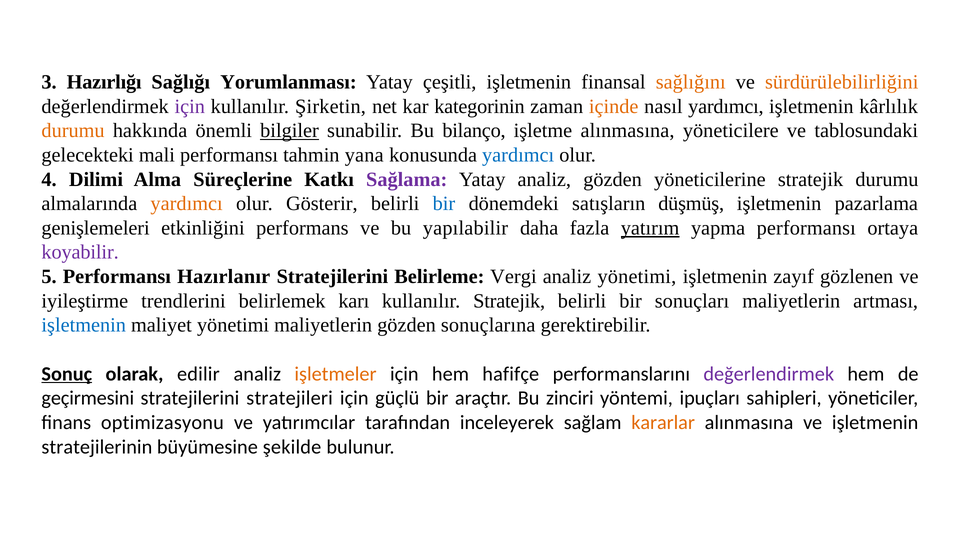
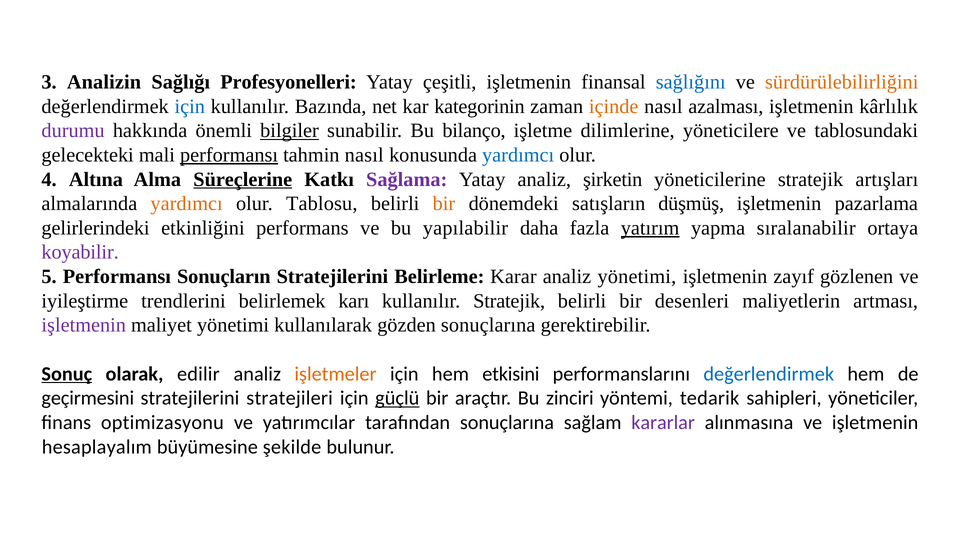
Hazırlığı: Hazırlığı -> Analizin (104, 82)
Yorumlanması: Yorumlanması -> Profesyonelleri (288, 82)
sağlığını colour: orange -> blue (691, 82)
için colour: purple -> blue (190, 106)
Şirketin: Şirketin -> Bazında (331, 106)
nasıl yardımcı: yardımcı -> azalması (726, 106)
durumu colour: orange -> purple (73, 131)
işletme alınmasına: alınmasına -> dilimlerine (628, 131)
performansı underline: none -> present (229, 155)
tahmin yana: yana -> nasıl (364, 155)
Dilimi: Dilimi -> Altına (96, 179)
Süreçlerine underline: none -> present (243, 179)
analiz gözden: gözden -> şirketin (613, 179)
stratejik durumu: durumu -> artışları (887, 179)
Gösterir: Gösterir -> Tablosu (322, 204)
bir colour: blue -> orange (444, 204)
genişlemeleri: genişlemeleri -> gelirlerindeki (96, 228)
yapma performansı: performansı -> sıralanabilir (806, 228)
Hazırlanır: Hazırlanır -> Sonuçların (224, 277)
Vergi: Vergi -> Karar (513, 277)
sonuçları: sonuçları -> desenleri (692, 301)
işletmenin colour: blue -> purple (84, 325)
yönetimi maliyetlerin: maliyetlerin -> kullanılarak (323, 325)
hafifçe: hafifçe -> etkisini (511, 374)
değerlendirmek colour: purple -> blue (769, 374)
güçlü underline: none -> present (397, 398)
ipuçları: ipuçları -> tedarik (710, 398)
tarafından inceleyerek: inceleyerek -> sonuçlarına (507, 423)
kararlar colour: orange -> purple (663, 423)
stratejilerinin: stratejilerinin -> hesaplayalım (97, 447)
